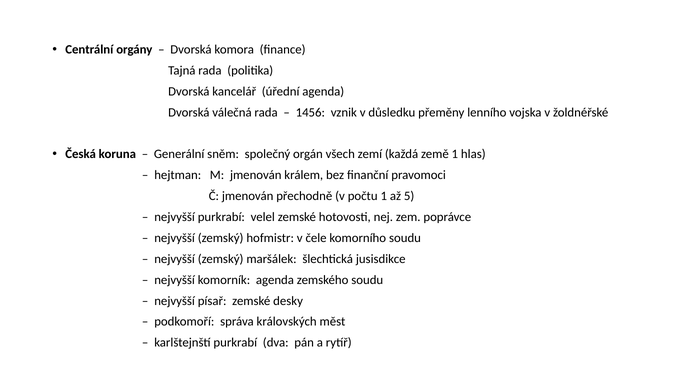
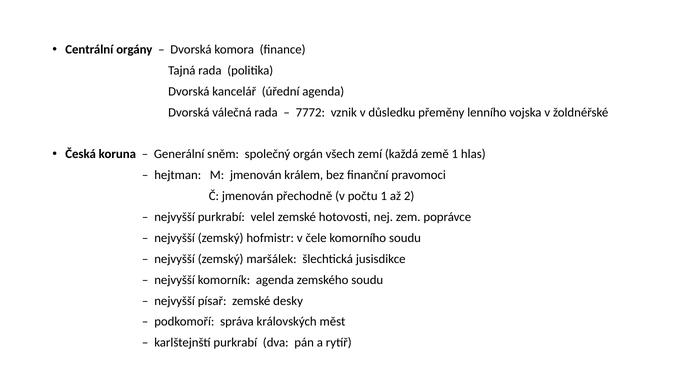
1456: 1456 -> 7772 (310, 112)
5: 5 -> 2 (409, 196)
